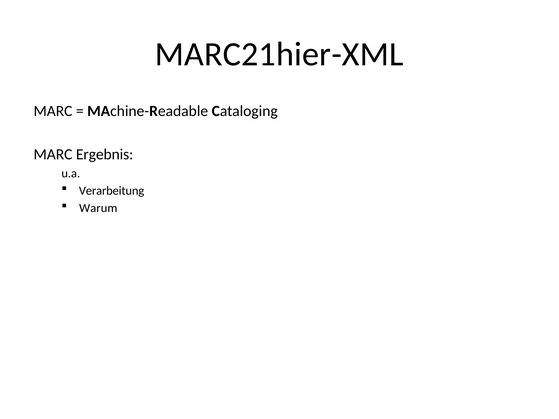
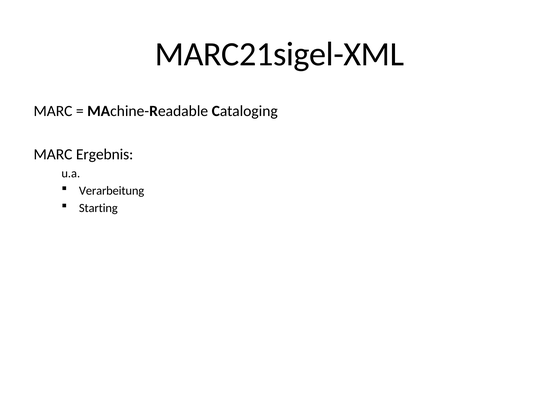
MARC21hier-XML: MARC21hier-XML -> MARC21sigel-XML (279, 54)
Warum: Warum -> Starting (98, 208)
